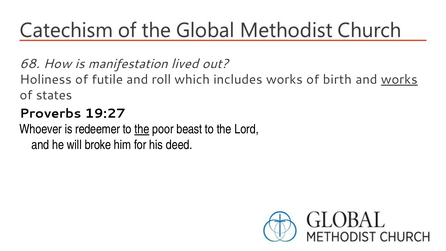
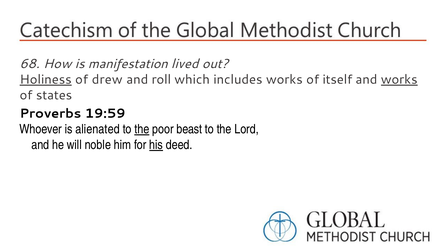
Holiness underline: none -> present (46, 80)
futile: futile -> drew (107, 80)
birth: birth -> itself (337, 80)
19:27: 19:27 -> 19:59 (105, 114)
redeemer: redeemer -> alienated (98, 129)
broke: broke -> noble (98, 145)
his underline: none -> present (156, 145)
